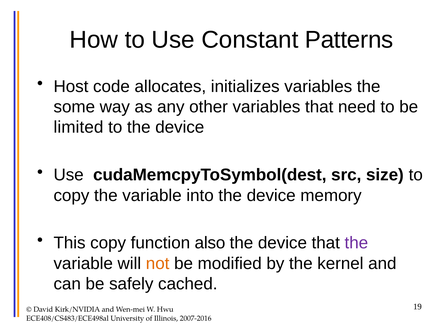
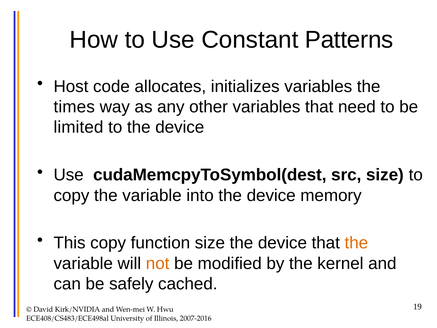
some: some -> times (74, 107)
function also: also -> size (210, 243)
the colour: purple -> orange (356, 243)
